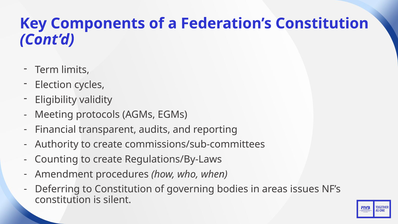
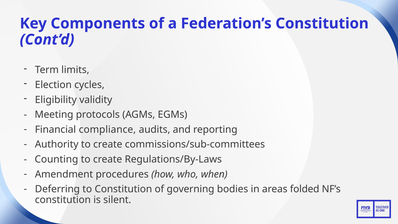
transparent: transparent -> compliance (107, 129)
issues: issues -> folded (305, 189)
